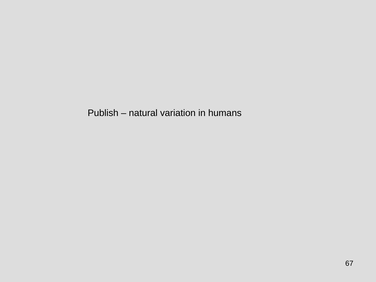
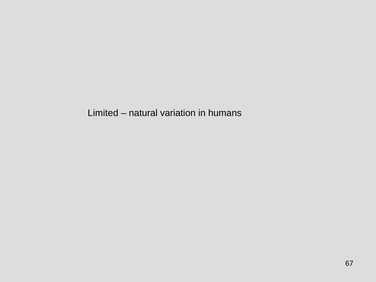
Publish: Publish -> Limited (103, 113)
